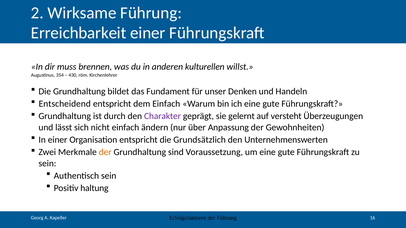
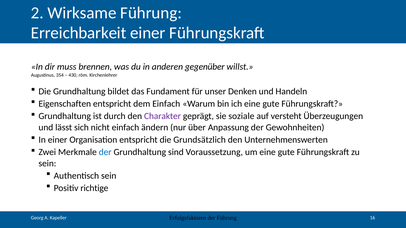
kulturellen: kulturellen -> gegenüber (205, 67)
Entscheidend: Entscheidend -> Eigenschaften (65, 104)
gelernt: gelernt -> soziale (241, 116)
der colour: orange -> blue (105, 152)
haltung: haltung -> richtige (94, 188)
